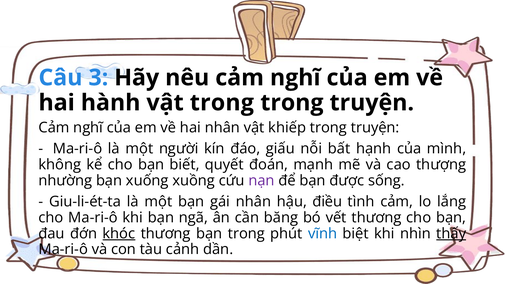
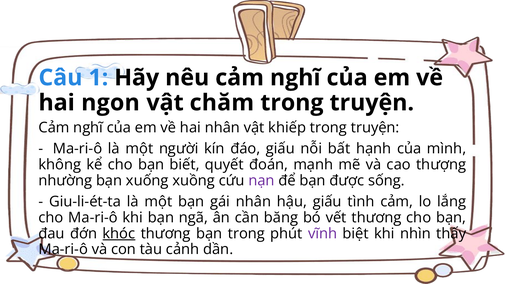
3: 3 -> 1 (98, 78)
hành: hành -> ngon (110, 103)
vật trong: trong -> chăm (222, 103)
hậu điều: điều -> giấu (327, 202)
vĩnh colour: blue -> purple (323, 234)
thấy underline: present -> none (451, 234)
